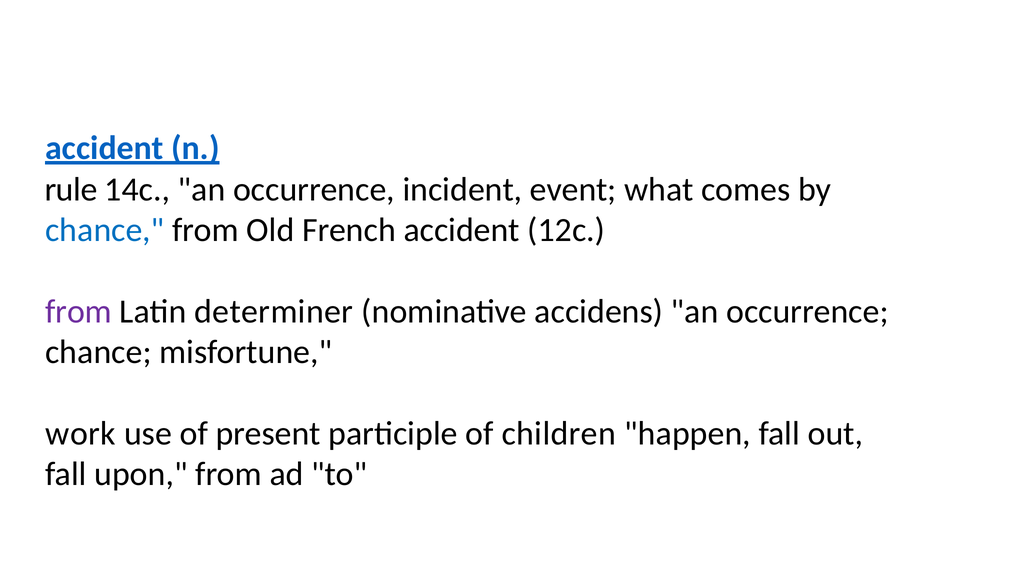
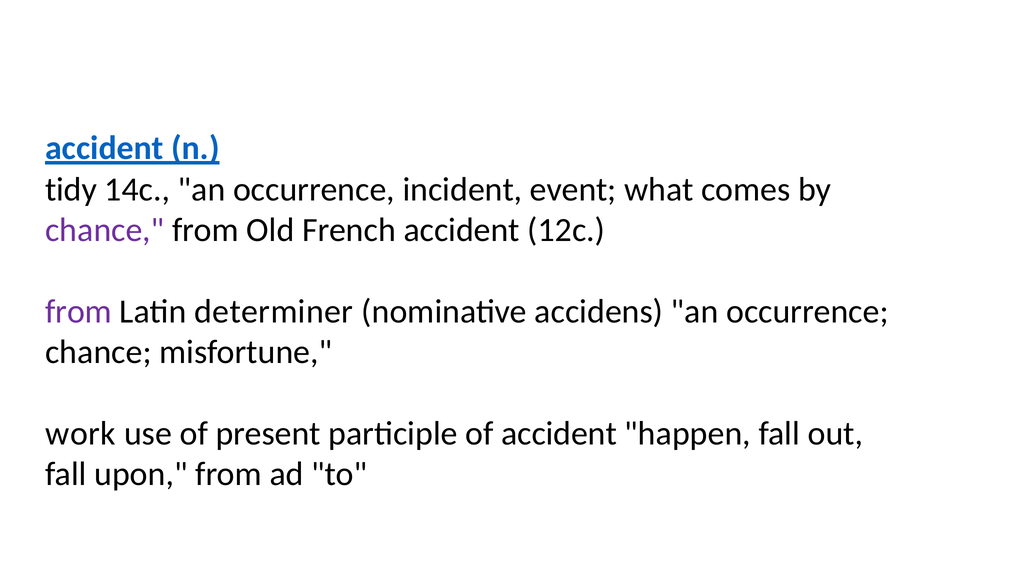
rule: rule -> tidy (71, 190)
chance colour: blue -> purple (105, 230)
of children: children -> accident (559, 434)
